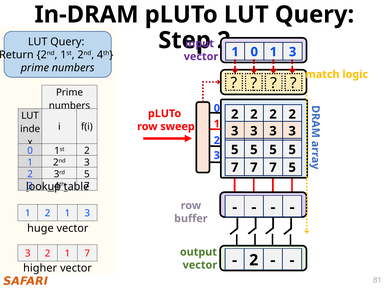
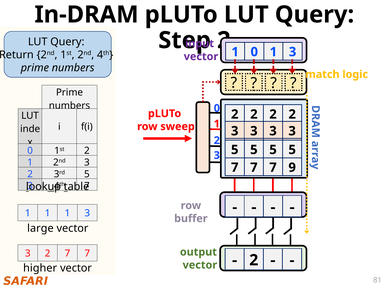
7 5: 5 -> 9 (292, 167)
2: 2 -> 1 (48, 213)
huge: huge -> large (40, 228)
3 2 1: 1 -> 7 (67, 253)
